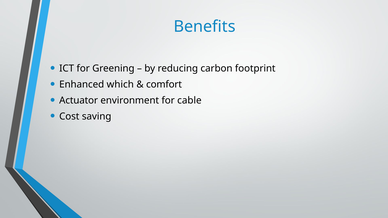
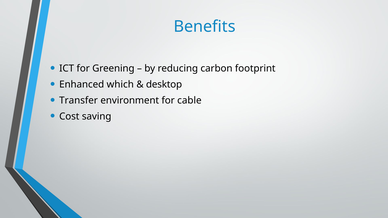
comfort: comfort -> desktop (164, 84)
Actuator: Actuator -> Transfer (79, 100)
